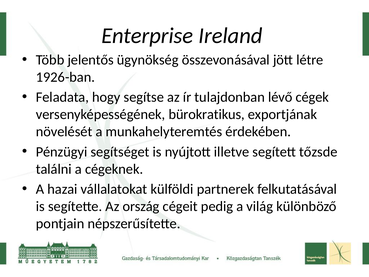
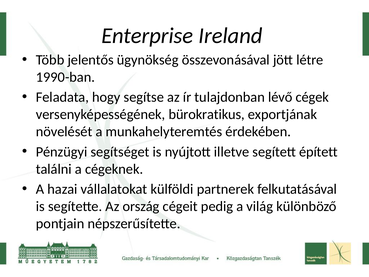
1926-ban: 1926-ban -> 1990-ban (65, 77)
tőzsde: tőzsde -> épített (318, 152)
